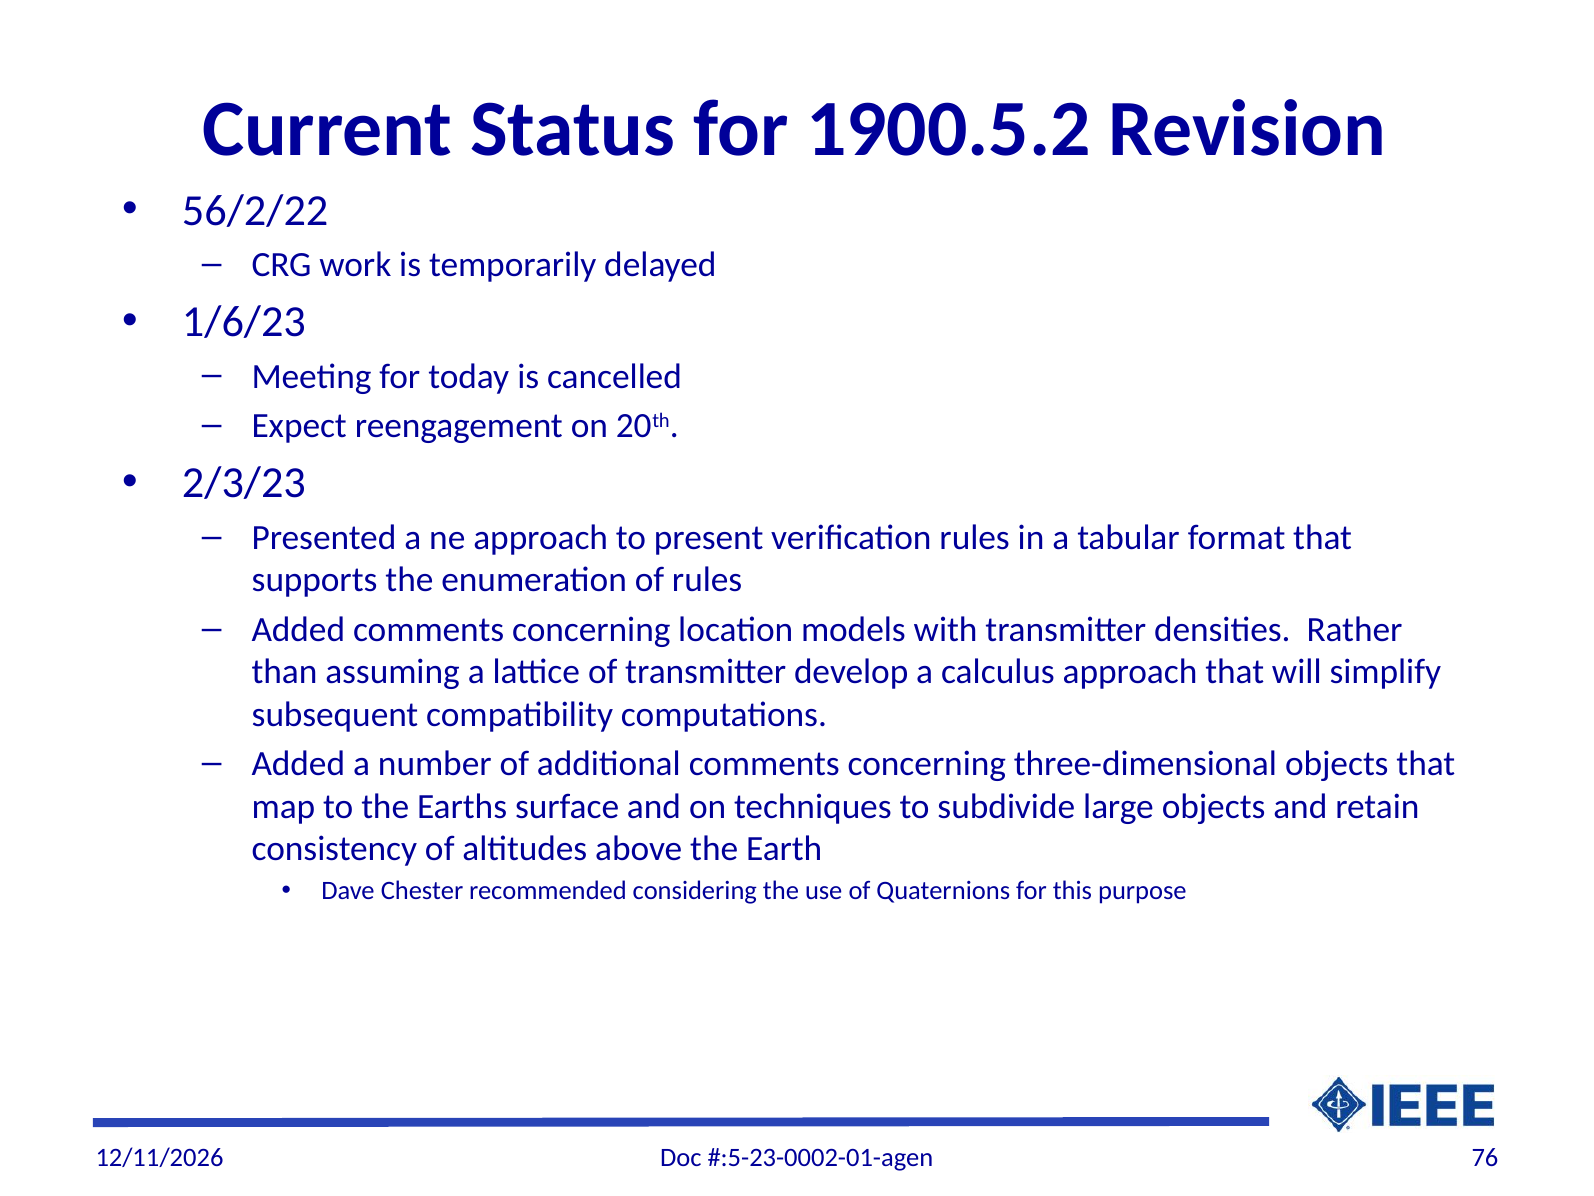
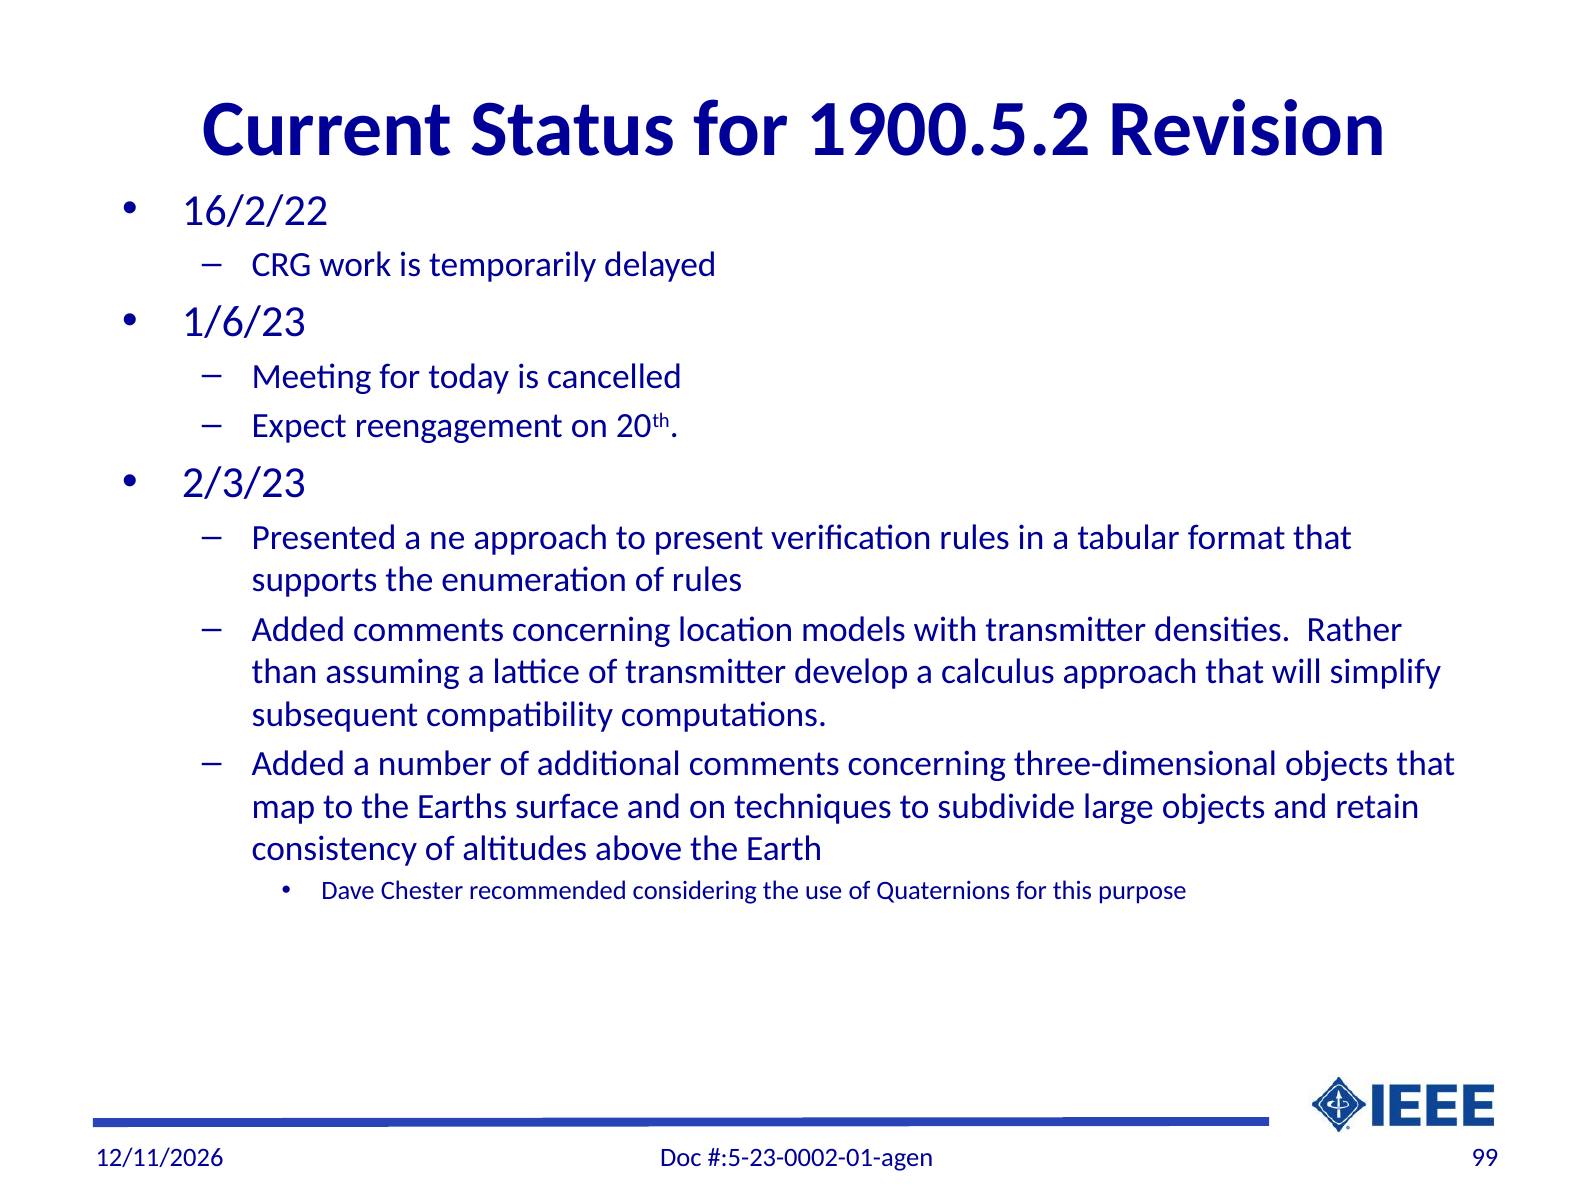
56/2/22: 56/2/22 -> 16/2/22 (255, 210)
76: 76 -> 99 (1485, 1157)
